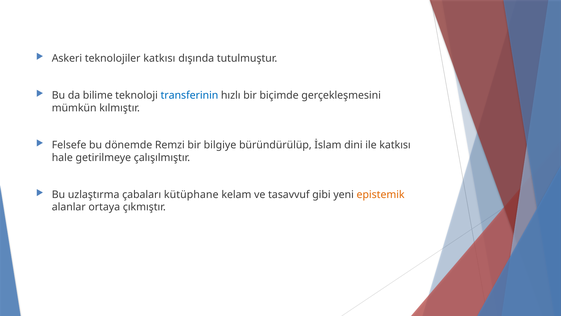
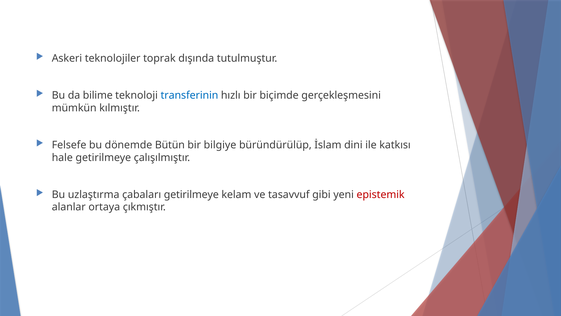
teknolojiler katkısı: katkısı -> toprak (159, 58)
Remzi: Remzi -> Bütün (170, 145)
çabaları kütüphane: kütüphane -> getirilmeye (191, 194)
epistemik colour: orange -> red (381, 194)
